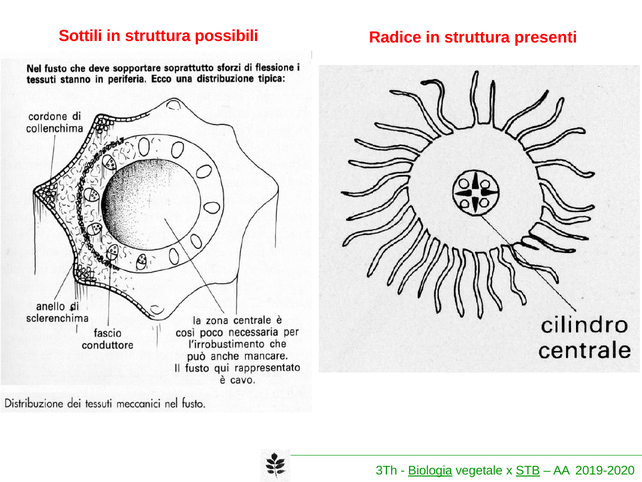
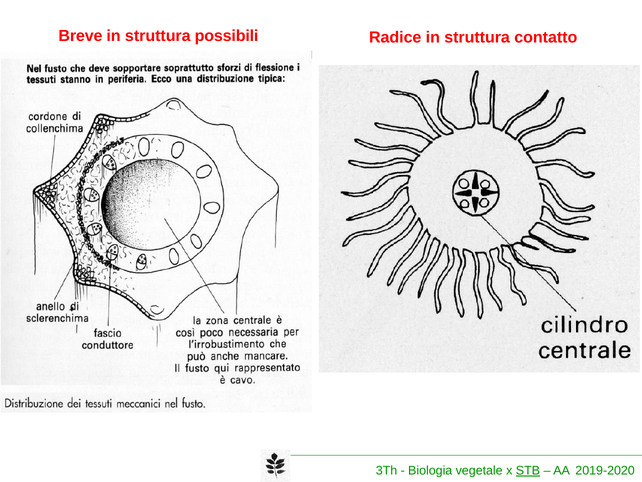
Sottili: Sottili -> Breve (80, 36)
presenti: presenti -> contatto (546, 37)
Biologia underline: present -> none (430, 470)
